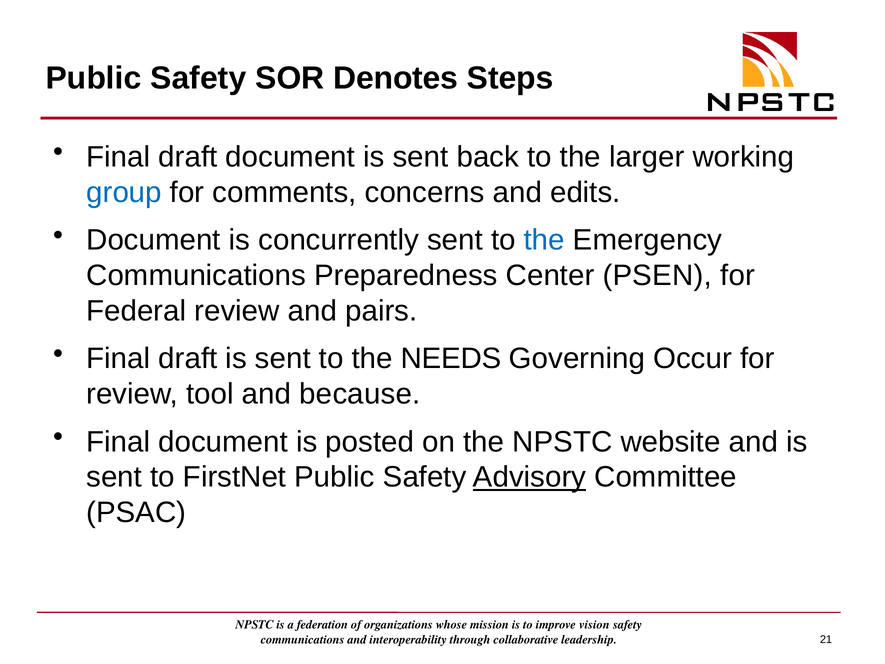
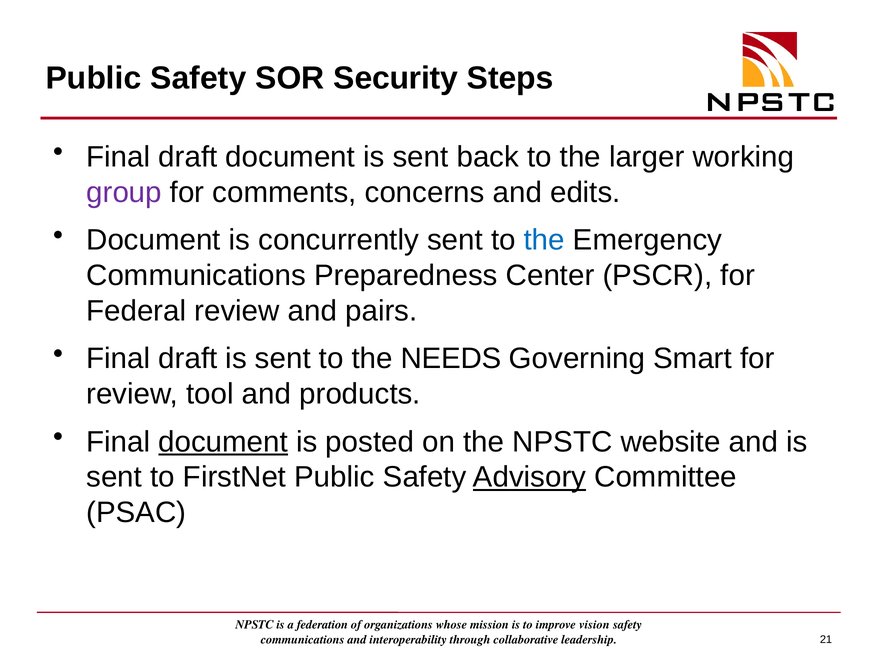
Denotes: Denotes -> Security (396, 78)
group colour: blue -> purple (124, 192)
PSEN: PSEN -> PSCR (657, 275)
Occur: Occur -> Smart (693, 359)
because: because -> products (360, 394)
document underline: none -> present (223, 442)
